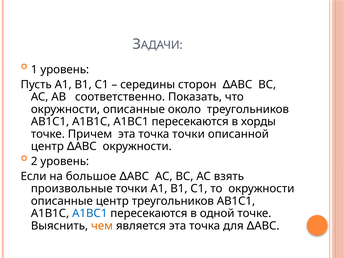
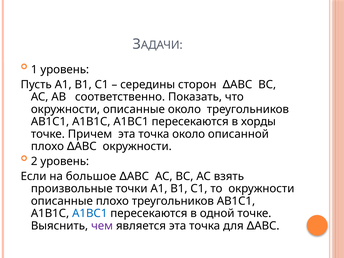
точка точки: точки -> около (189, 134)
центр: центр -> плохо (47, 146)
описанные центр: центр -> плохо (112, 201)
чем colour: orange -> purple (102, 226)
